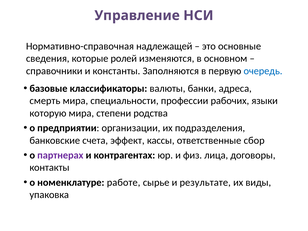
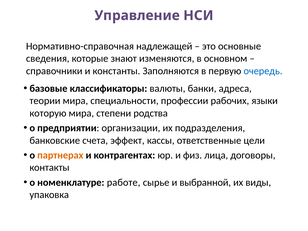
ролей: ролей -> знают (124, 59)
смерть: смерть -> теории (45, 101)
сбор: сбор -> цели (254, 140)
партнерах colour: purple -> orange (60, 155)
результате: результате -> выбранной (205, 182)
